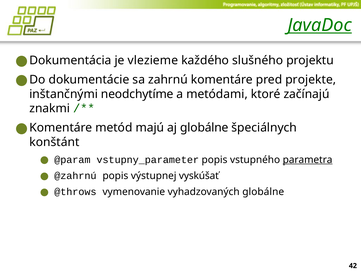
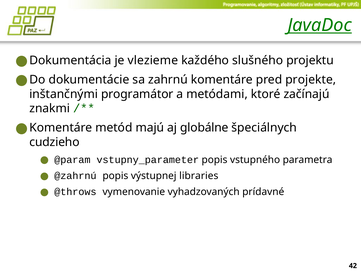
neodchytíme: neodchytíme -> programátor (137, 94)
konštánt: konštánt -> cudzieho (55, 142)
parametra underline: present -> none (308, 160)
vyskúšať: vyskúšať -> libraries (199, 176)
vyhadzovaných globálne: globálne -> prídavné (263, 192)
